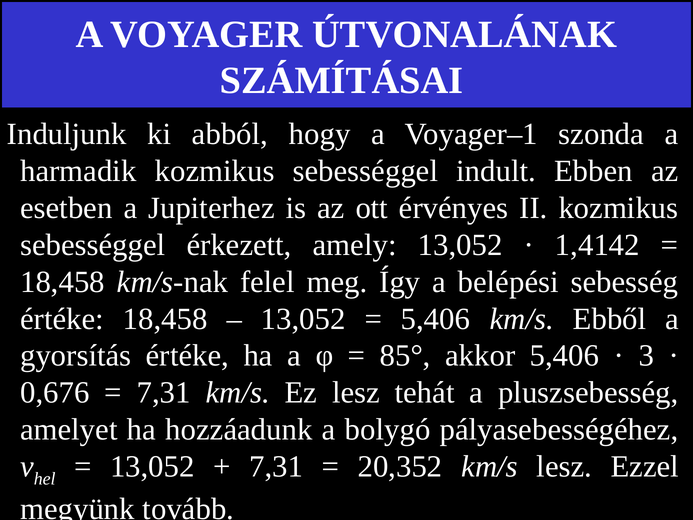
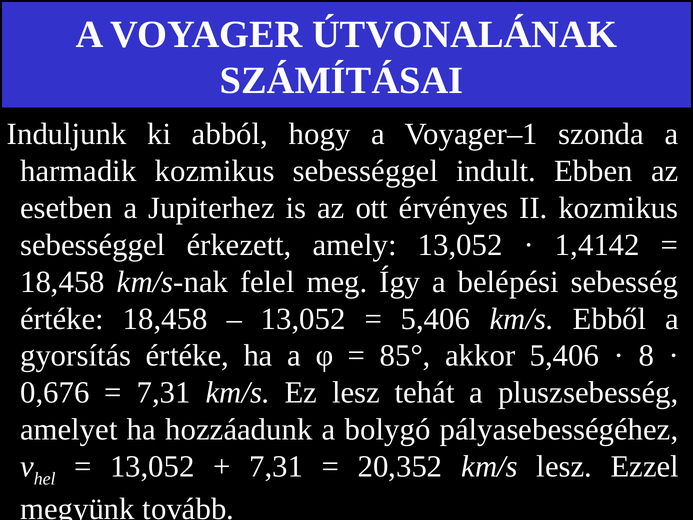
3: 3 -> 8 (646, 356)
